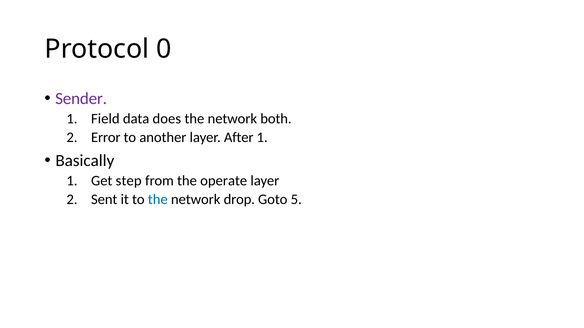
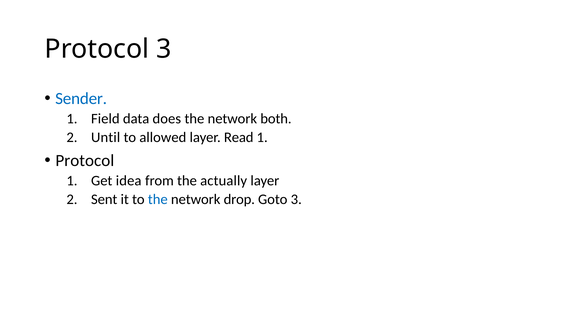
Protocol 0: 0 -> 3 (164, 49)
Sender colour: purple -> blue (81, 99)
Error: Error -> Until (106, 138)
another: another -> allowed (163, 138)
After: After -> Read (239, 138)
Basically: Basically -> Protocol (85, 161)
step: step -> idea (129, 181)
operate: operate -> actually (224, 181)
Goto 5: 5 -> 3 (296, 200)
